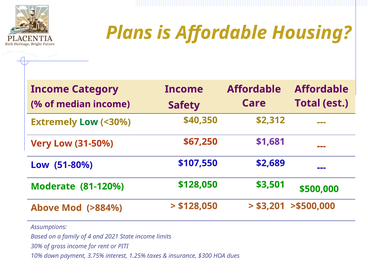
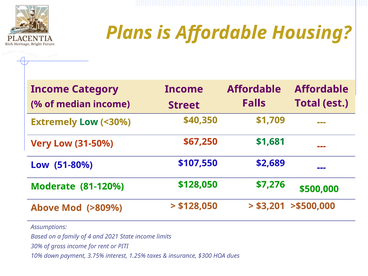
Care: Care -> Falls (254, 103)
Safety: Safety -> Street (184, 105)
$2,312: $2,312 -> $1,709 (271, 120)
$1,681 colour: purple -> green (271, 142)
$3,501: $3,501 -> $7,276 (271, 185)
>884%: >884% -> >809% (104, 208)
